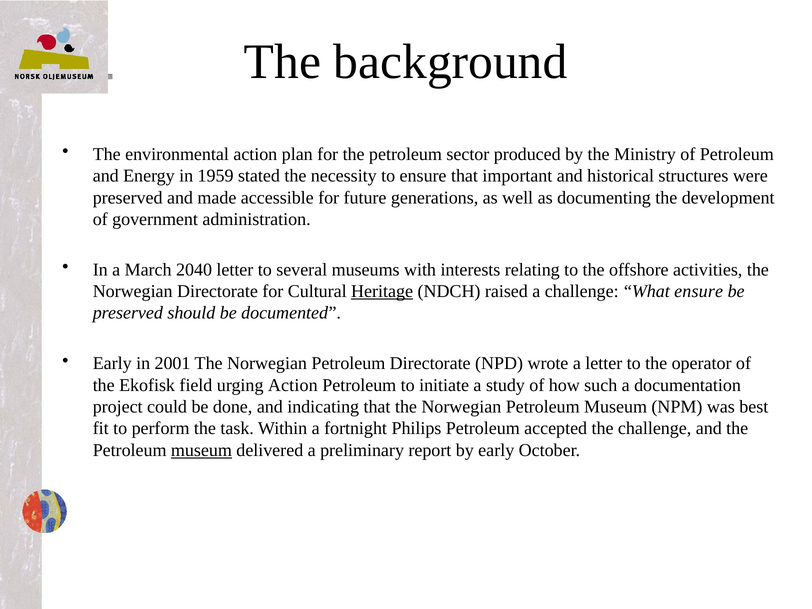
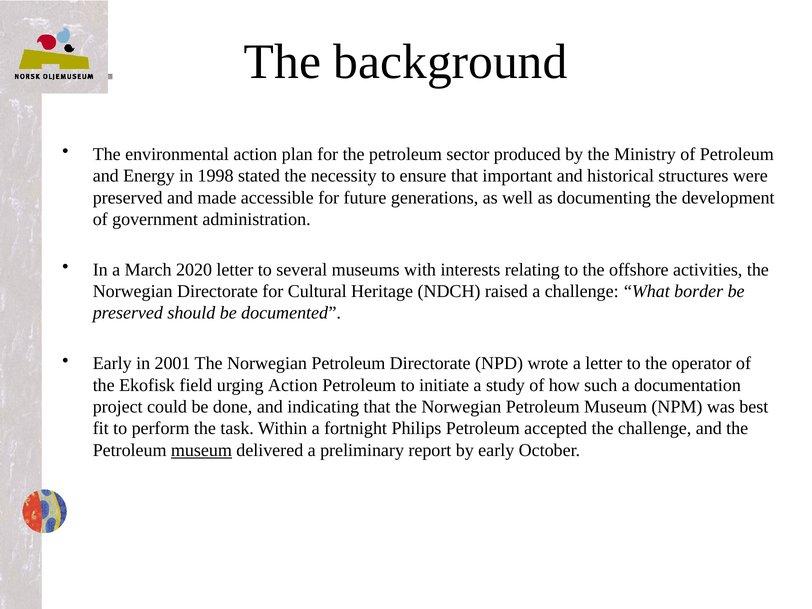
1959: 1959 -> 1998 (216, 176)
2040: 2040 -> 2020 (194, 270)
Heritage underline: present -> none (382, 291)
What ensure: ensure -> border (699, 291)
